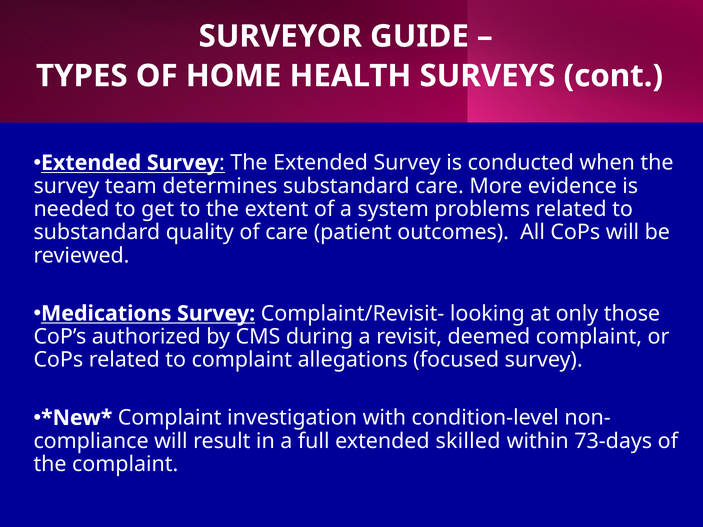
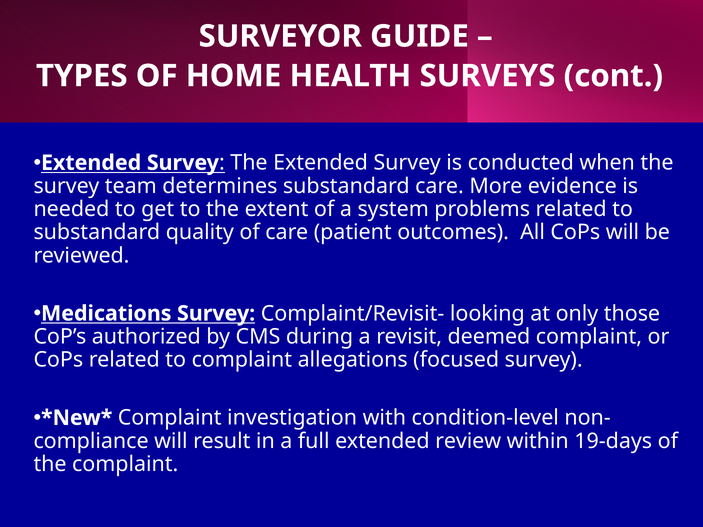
skilled: skilled -> review (468, 441)
73-days: 73-days -> 19-days (613, 441)
